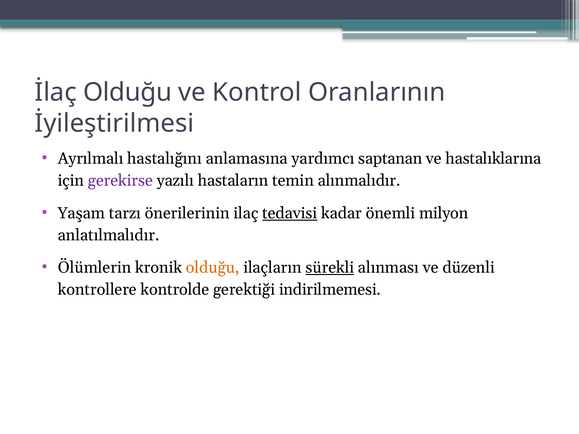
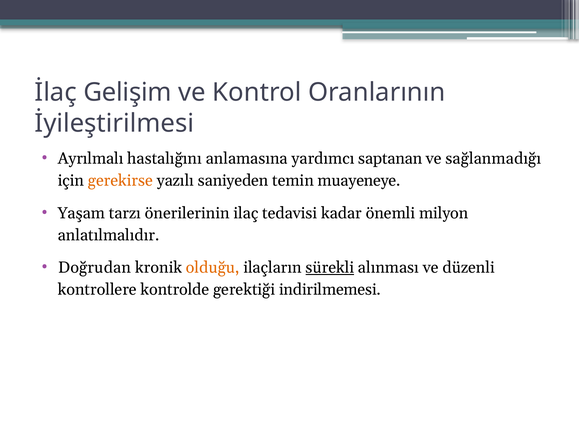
İlaç Olduğu: Olduğu -> Gelişim (128, 92)
hastalıklarına: hastalıklarına -> sağlanmadığı (493, 159)
gerekirse colour: purple -> orange (120, 181)
hastaların: hastaların -> saniyeden (233, 181)
alınmalıdır: alınmalıdır -> muayeneye (359, 181)
tedavisi underline: present -> none (290, 213)
Ölümlerin: Ölümlerin -> Doğrudan (94, 268)
